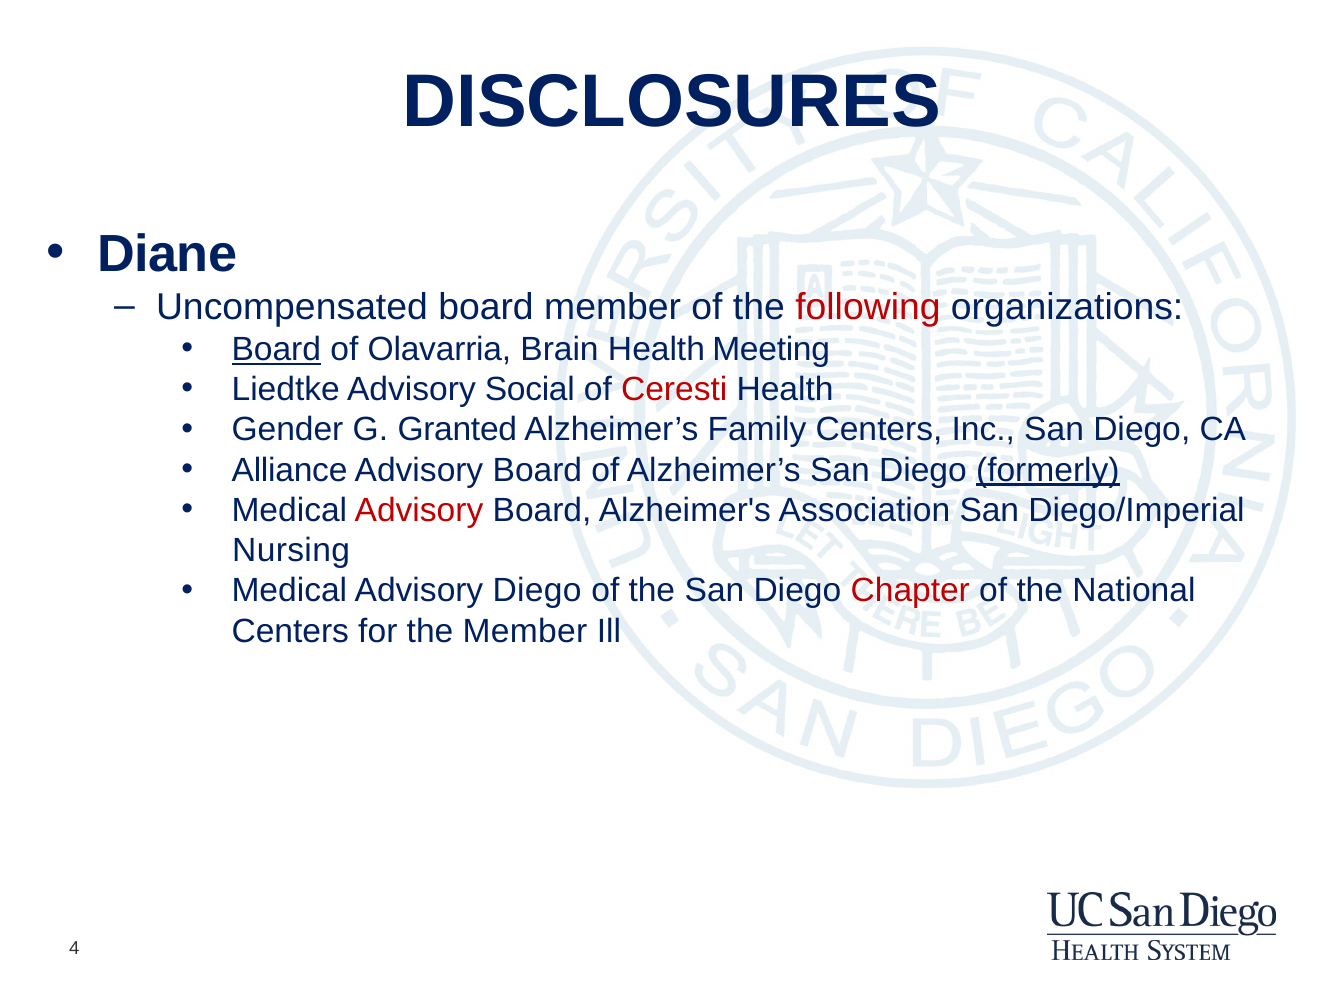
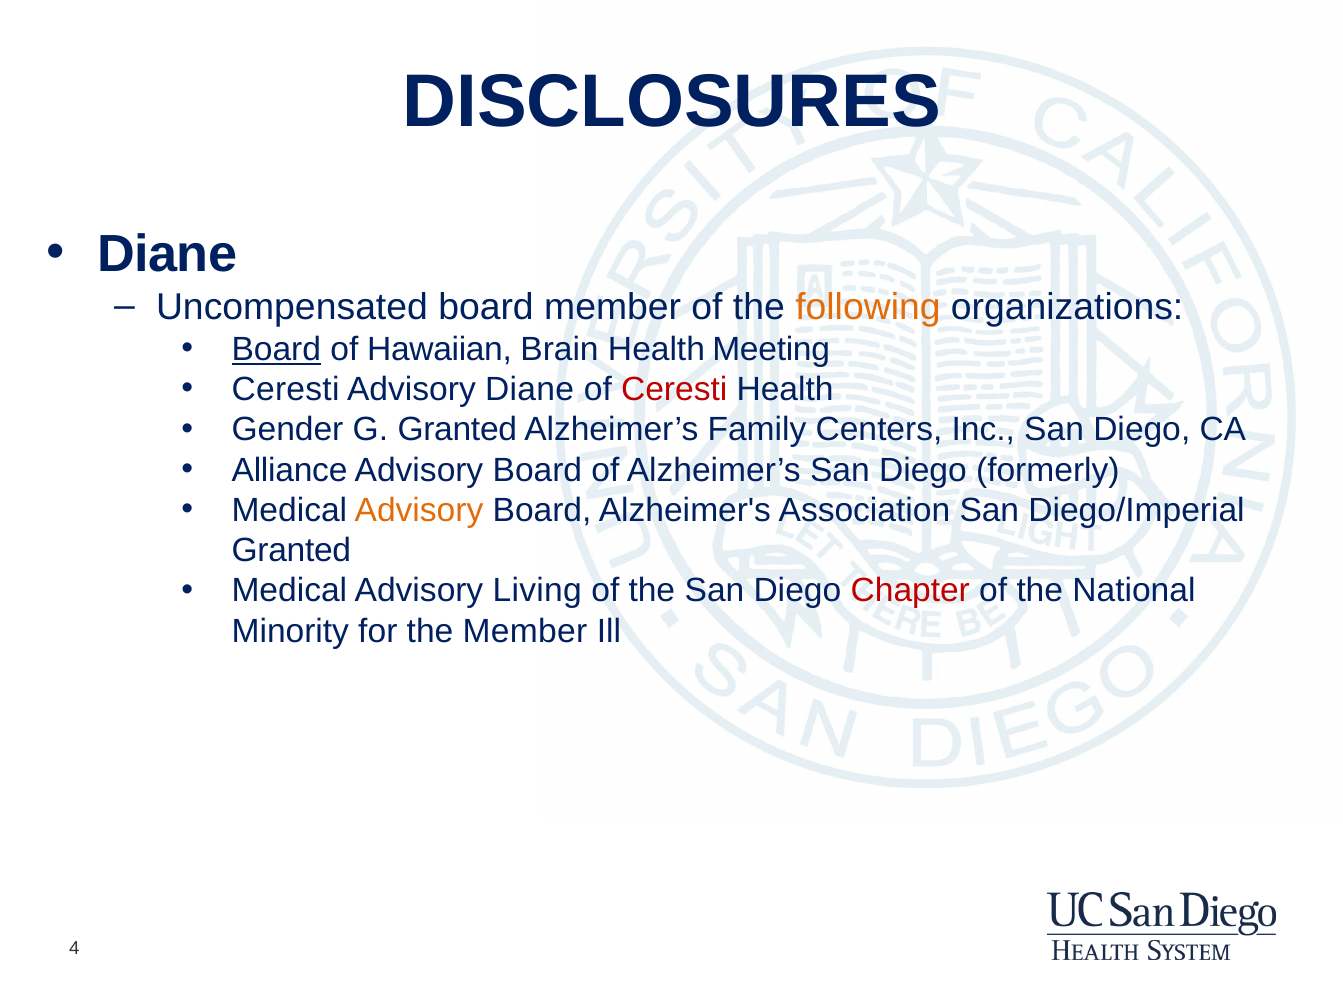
following colour: red -> orange (868, 307)
Olavarria: Olavarria -> Hawaiian (440, 349)
Liedtke: Liedtke -> Ceresti (286, 390)
Advisory Social: Social -> Diane (530, 390)
formerly underline: present -> none (1048, 470)
Advisory colour: red -> orange (419, 510)
Nursing: Nursing -> Granted (291, 551)
Advisory Diego: Diego -> Living (537, 591)
Centers: Centers -> Minority (290, 631)
